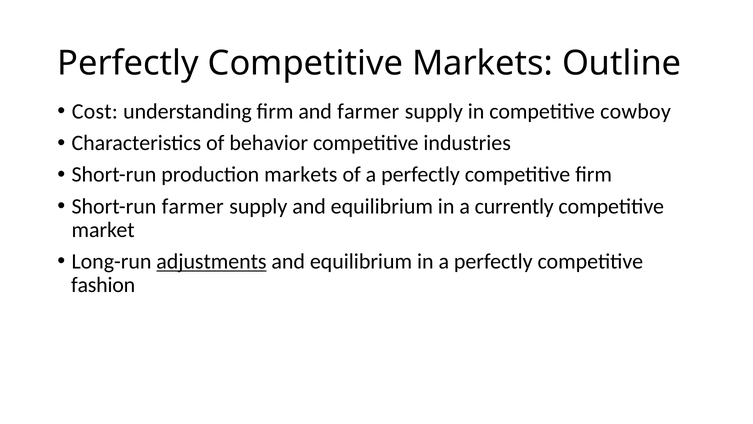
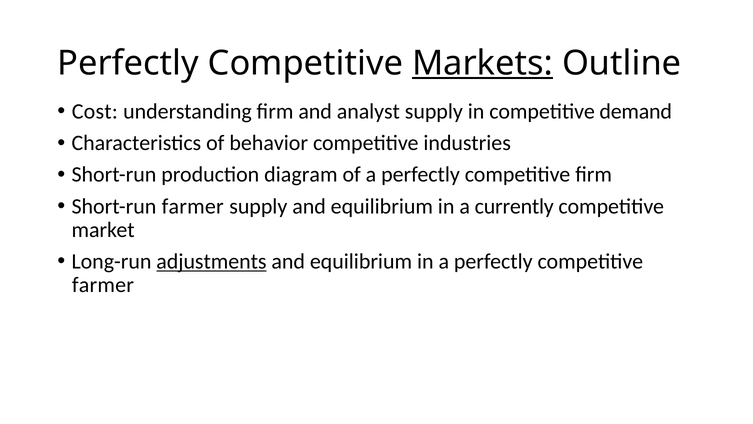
Markets underline: none -> present (483, 63)
and farmer: farmer -> analyst (368, 111)
cowboy: cowboy -> demand (636, 111)
production markets: markets -> diagram (301, 175)
fashion: fashion -> farmer (103, 285)
